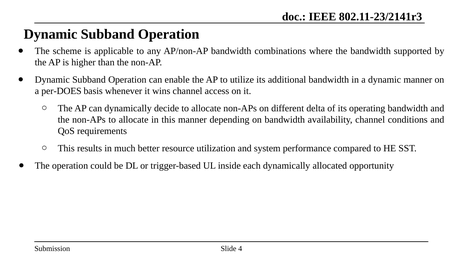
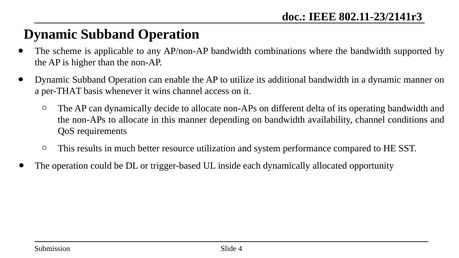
per-DOES: per-DOES -> per-THAT (62, 91)
